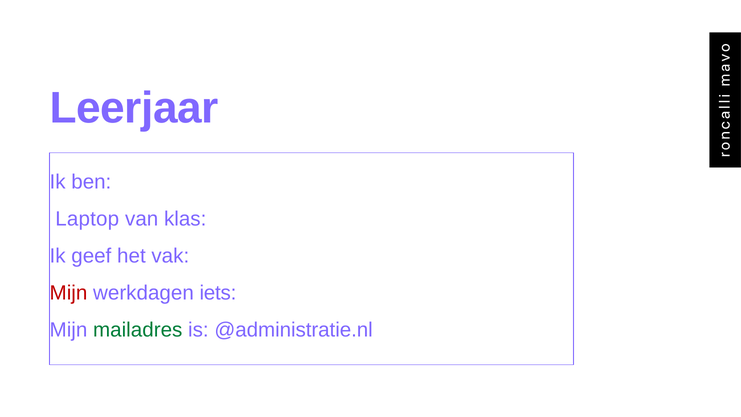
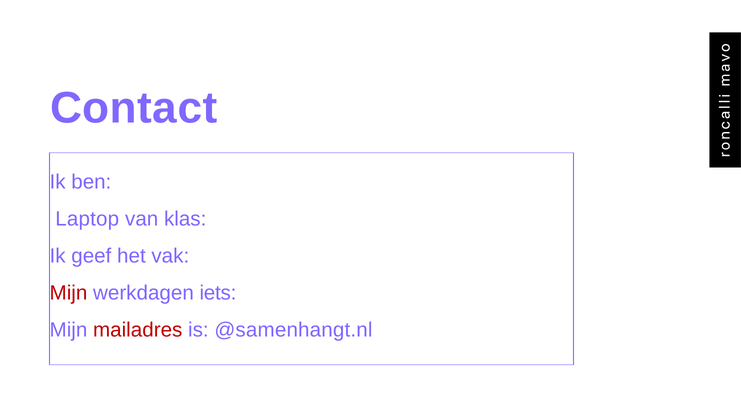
Leerjaar: Leerjaar -> Contact (134, 108)
mailadres colour: green -> red (138, 330)
@administratie.nl: @administratie.nl -> @samenhangt.nl (293, 330)
